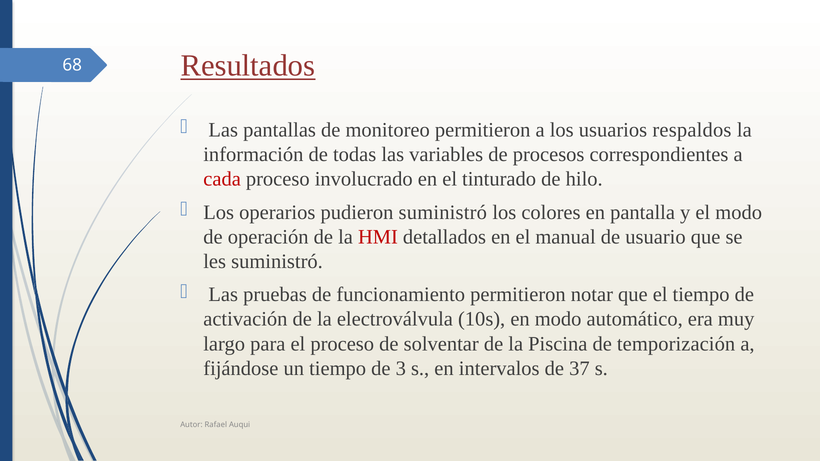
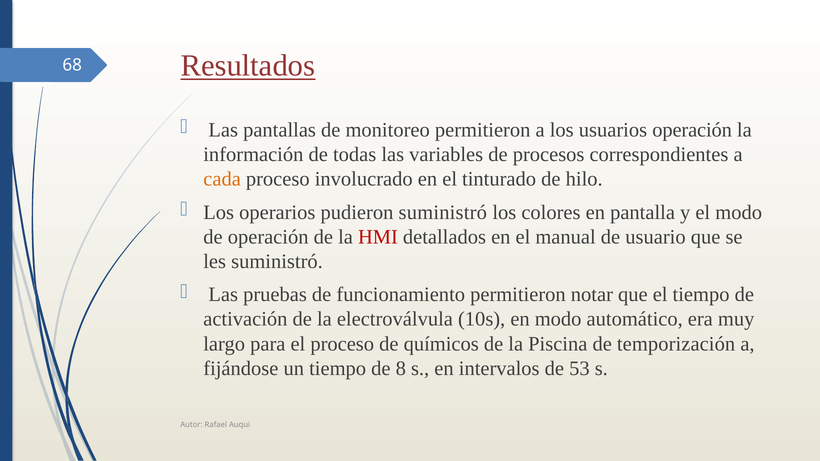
usuarios respaldos: respaldos -> operación (692, 130)
cada colour: red -> orange (222, 179)
solventar: solventar -> químicos (441, 344)
3: 3 -> 8 (401, 369)
37: 37 -> 53 (579, 369)
